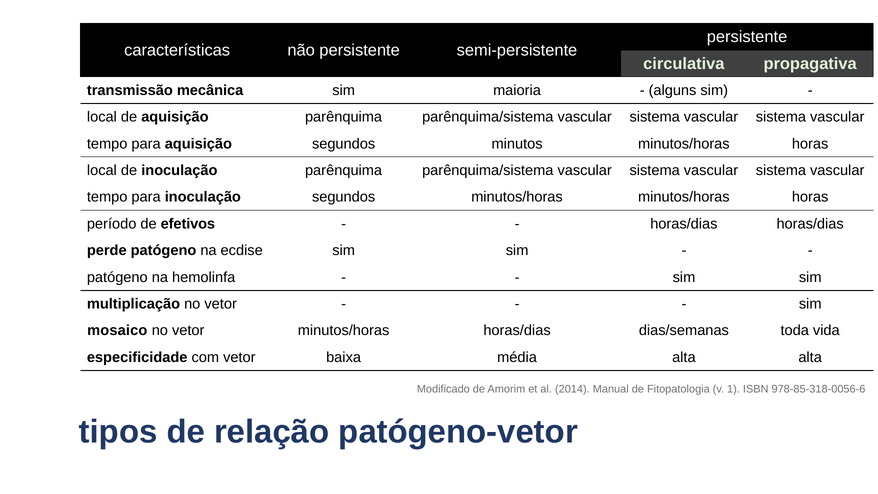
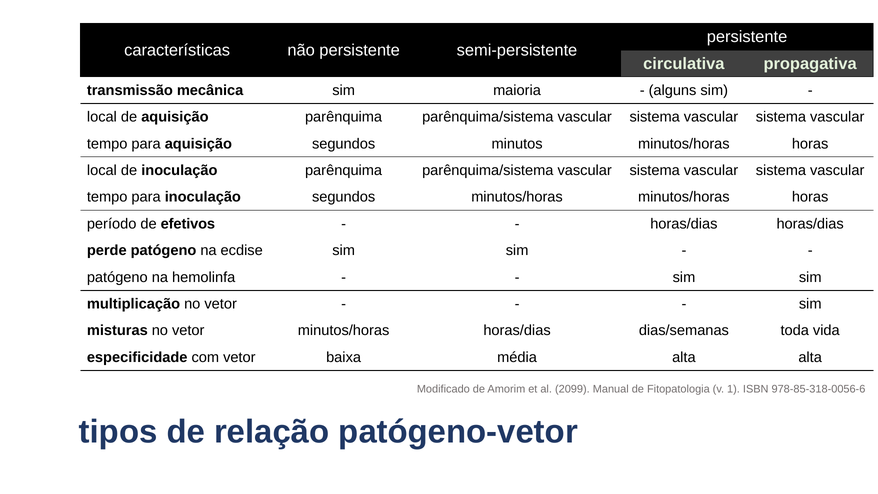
mosaico: mosaico -> misturas (117, 331)
2014: 2014 -> 2099 (572, 389)
